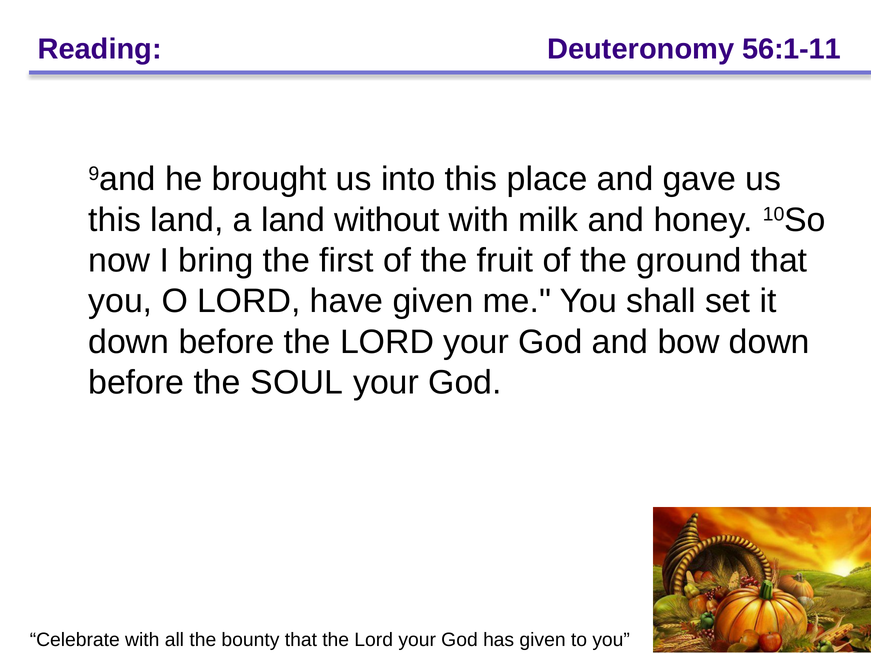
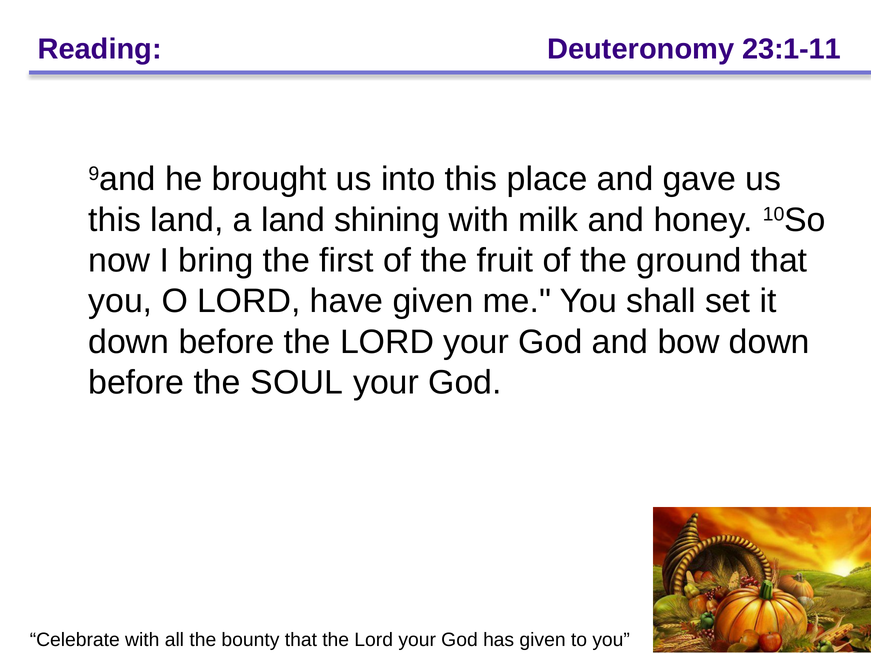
56:1-11: 56:1-11 -> 23:1-11 (792, 49)
without: without -> shining (387, 220)
